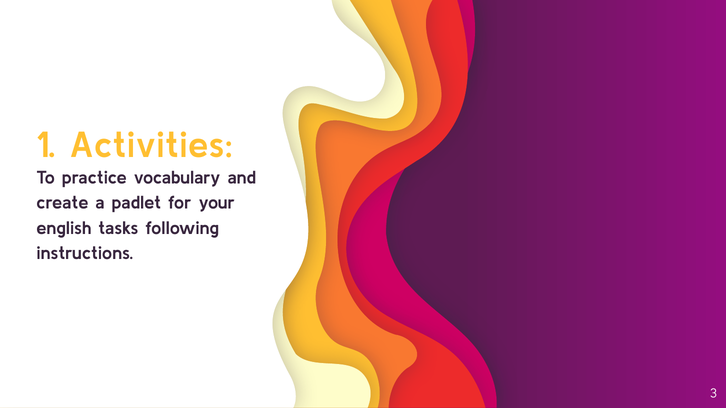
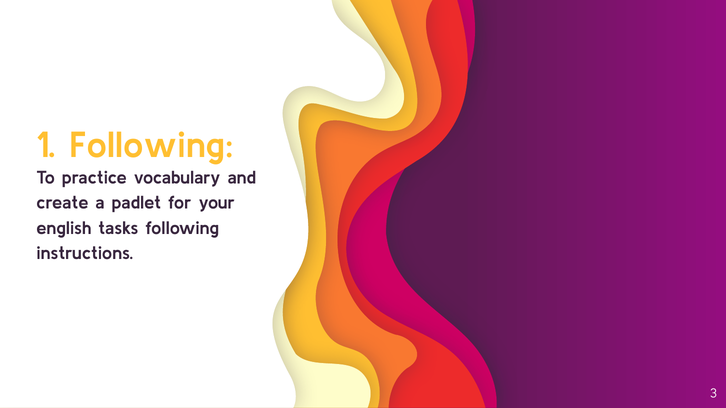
1 Activities: Activities -> Following (152, 146)
